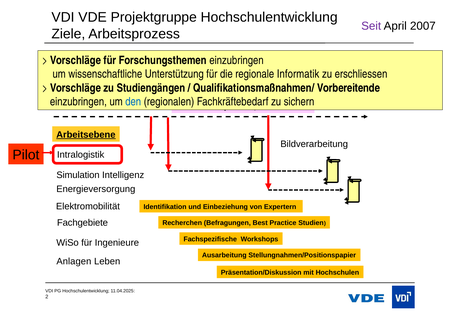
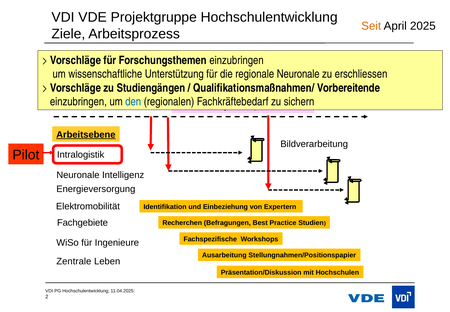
Seit colour: purple -> orange (371, 26)
2007: 2007 -> 2025 (423, 26)
Informatik: Informatik -> Neuronale (298, 74)
Simulation: Simulation -> Neuronale (78, 175)
Anlagen: Anlagen -> Zentrale (74, 261)
